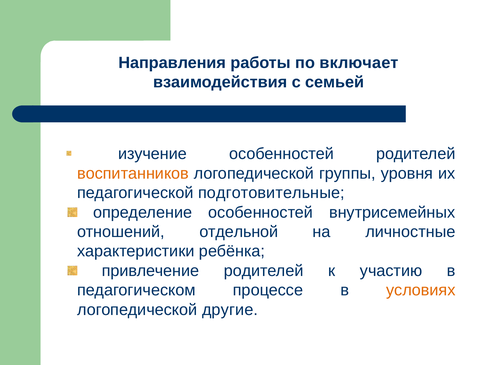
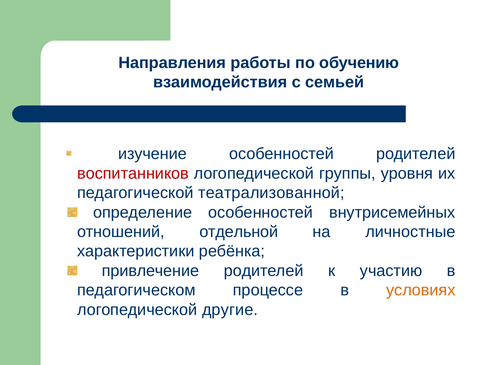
включает: включает -> обучению (359, 63)
воспитанников colour: orange -> red (133, 174)
подготовительные: подготовительные -> театрализованной (271, 193)
